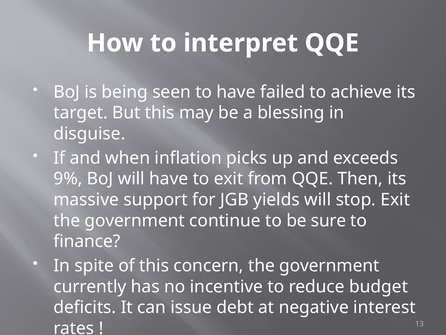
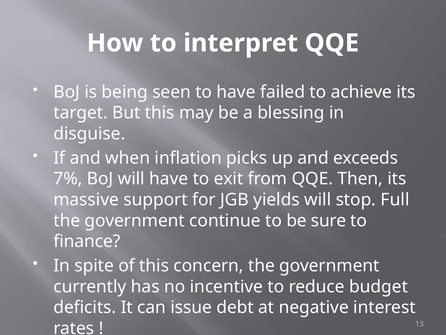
9%: 9% -> 7% (68, 179)
stop Exit: Exit -> Full (395, 199)
